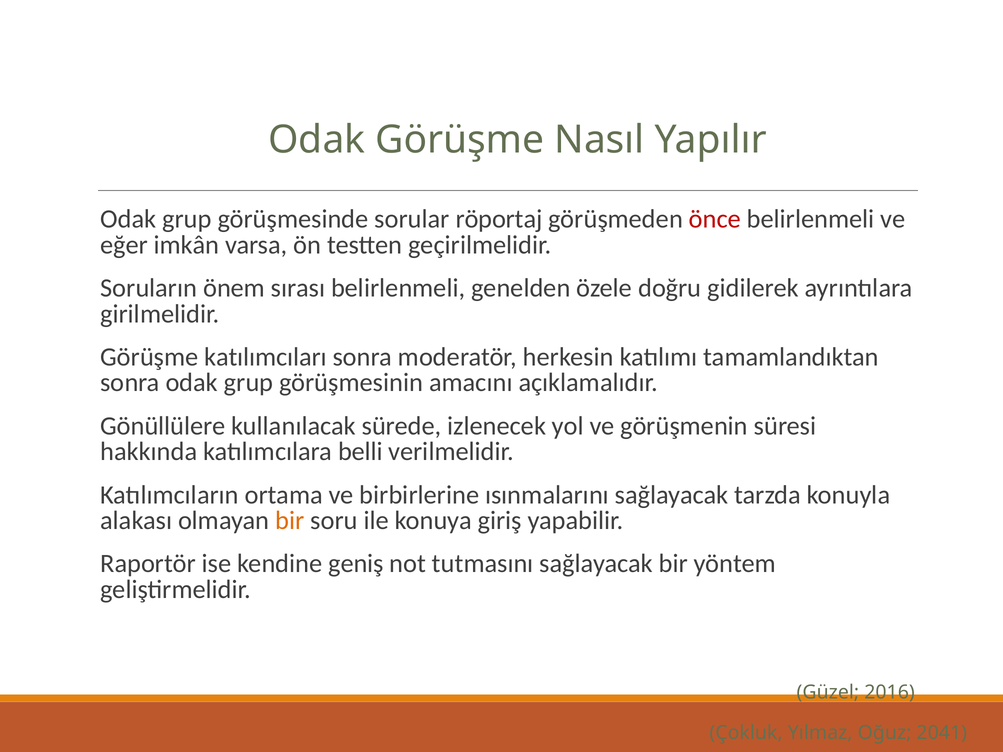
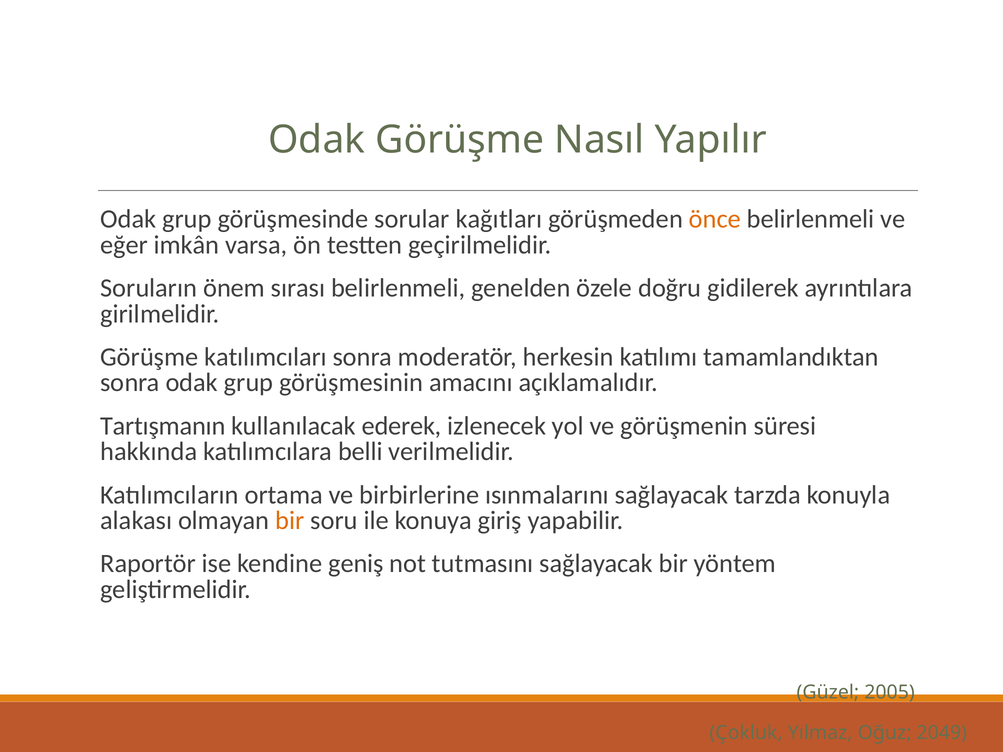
röportaj: röportaj -> kağıtları (499, 219)
önce colour: red -> orange (715, 219)
Gönüllülere: Gönüllülere -> Tartışmanın (163, 426)
sürede: sürede -> ederek (402, 426)
2016: 2016 -> 2005 (890, 693)
2041: 2041 -> 2049 (942, 733)
